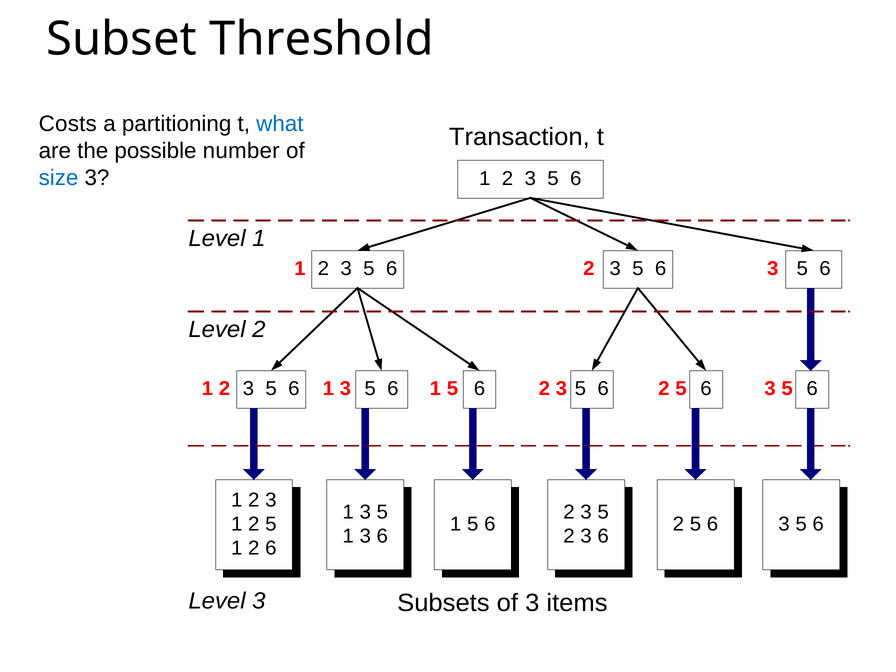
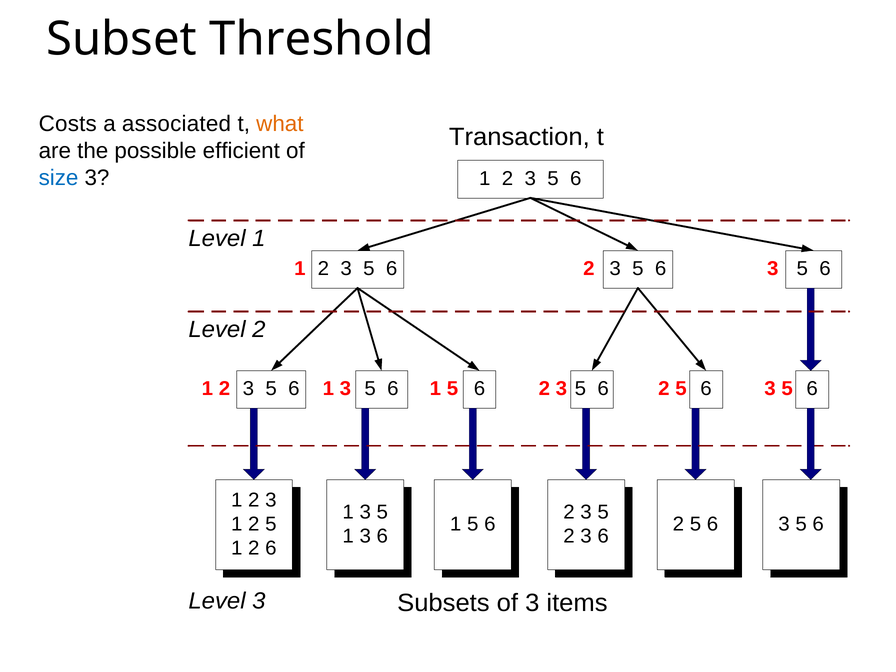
partitioning: partitioning -> associated (177, 124)
what colour: blue -> orange (280, 124)
number: number -> efficient (241, 151)
